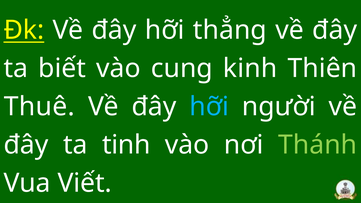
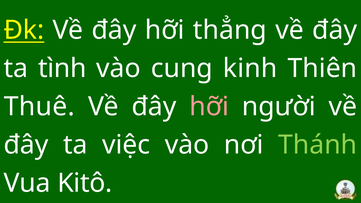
biết: biết -> tình (62, 68)
hỡi colour: light blue -> pink (209, 107)
tinh: tinh -> việc (126, 145)
Viết: Viết -> Kitô (85, 183)
